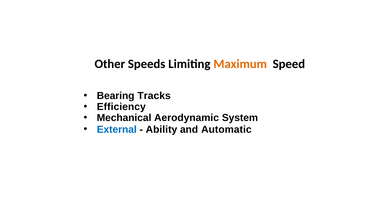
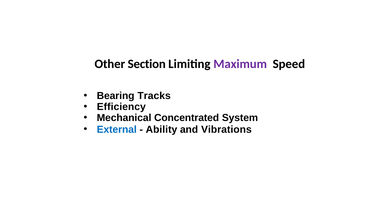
Speeds: Speeds -> Section (147, 64)
Maximum colour: orange -> purple (240, 64)
Aerodynamic: Aerodynamic -> Concentrated (187, 118)
Automatic: Automatic -> Vibrations (226, 129)
